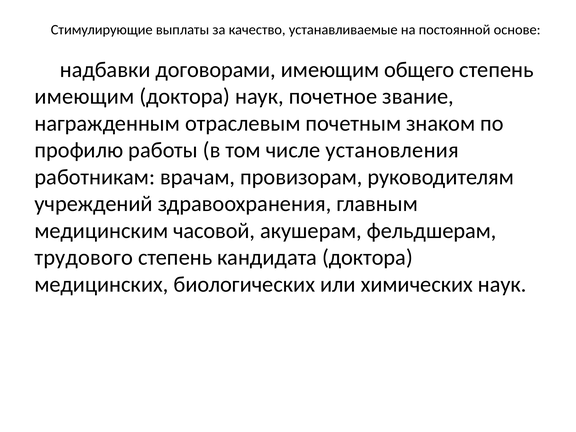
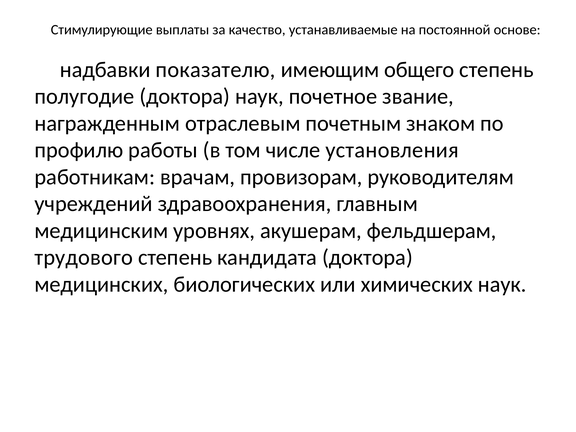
договорами: договорами -> показателю (216, 70)
имеющим: имеющим -> полугодие (84, 97)
часовой: часовой -> уровнях (214, 231)
